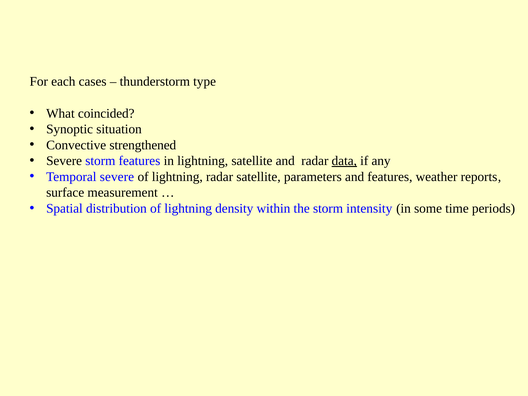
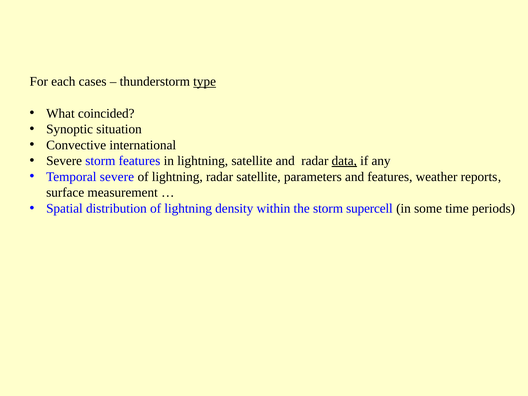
type underline: none -> present (205, 82)
strengthened: strengthened -> international (143, 145)
intensity: intensity -> supercell (369, 208)
